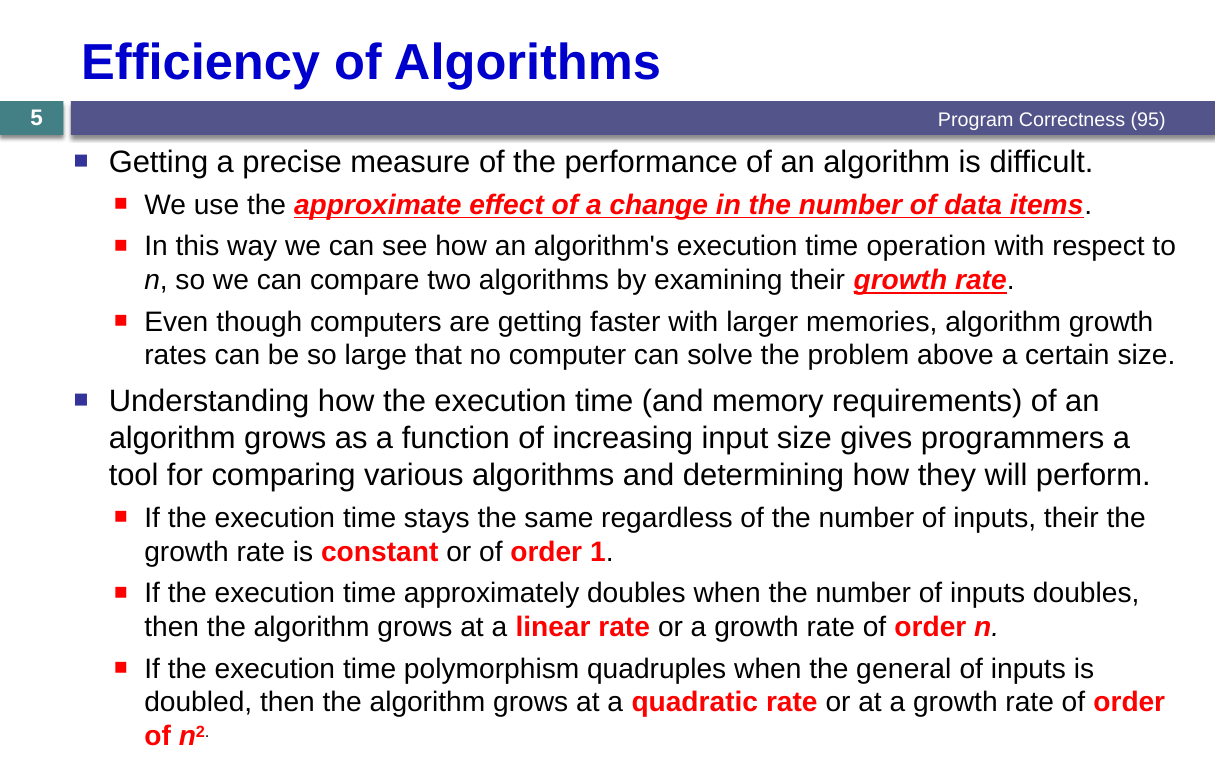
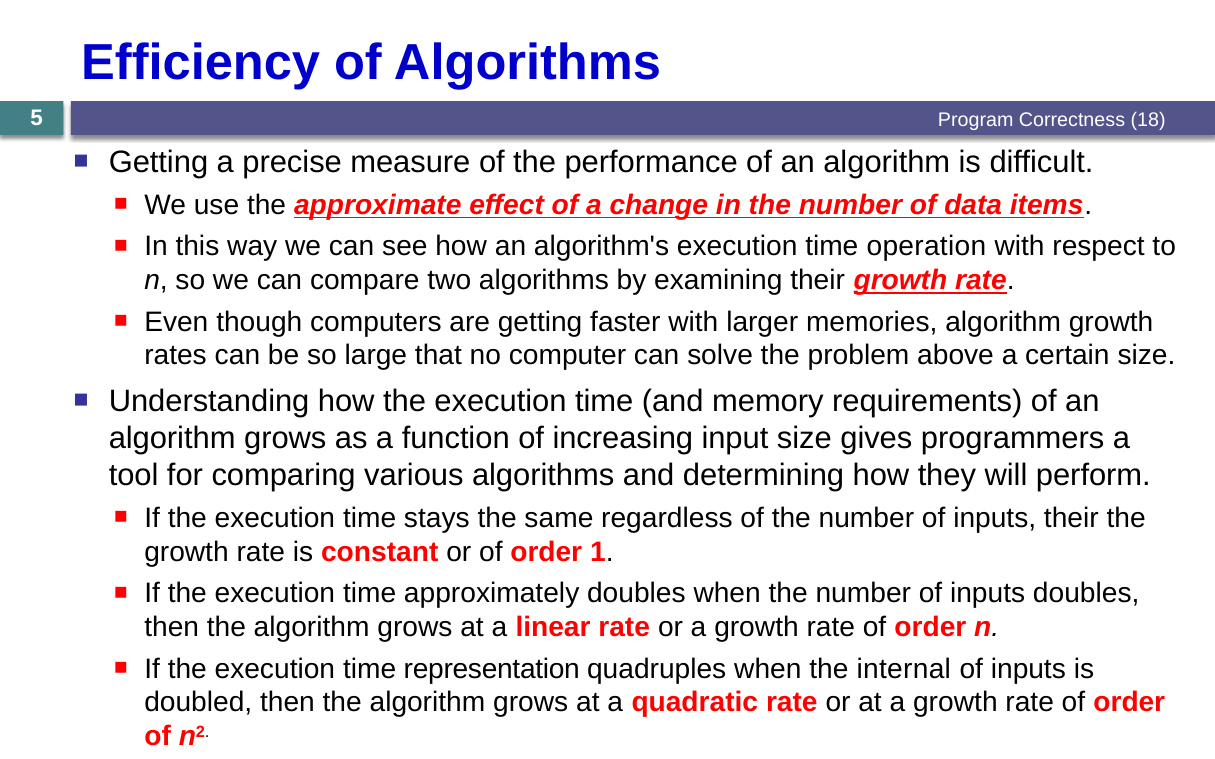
95: 95 -> 18 (1148, 120)
polymorphism: polymorphism -> representation (492, 669)
general: general -> internal (904, 669)
